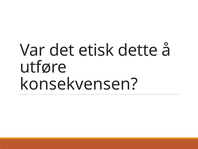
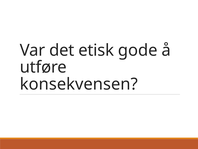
dette: dette -> gode (138, 50)
